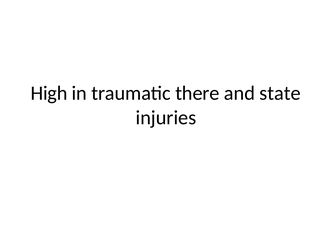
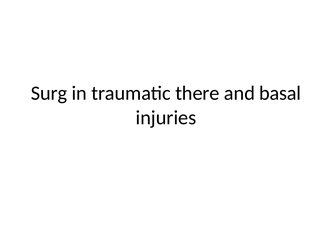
High: High -> Surg (49, 93)
state: state -> basal (280, 93)
